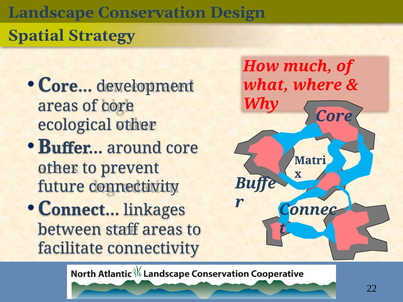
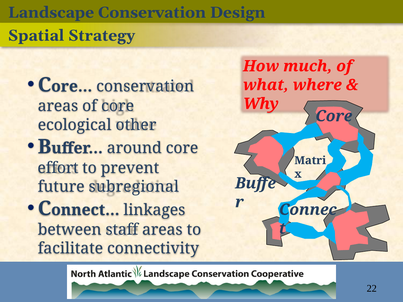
development: development -> conservation (145, 86)
other: other -> effort (58, 168)
future connectivity: connectivity -> subregional (134, 187)
